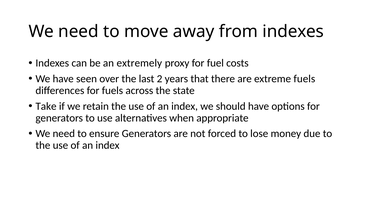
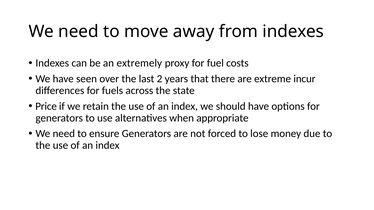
extreme fuels: fuels -> incur (304, 79)
Take: Take -> Price (46, 106)
